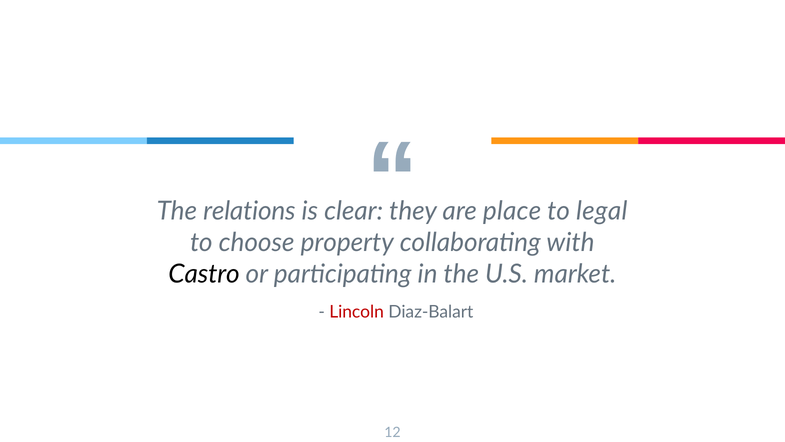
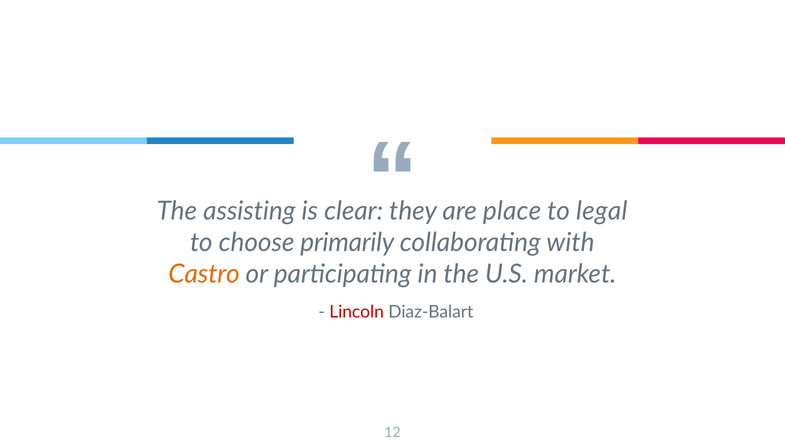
relations: relations -> assisting (249, 211)
property: property -> primarily (347, 242)
Castro colour: black -> orange (204, 274)
